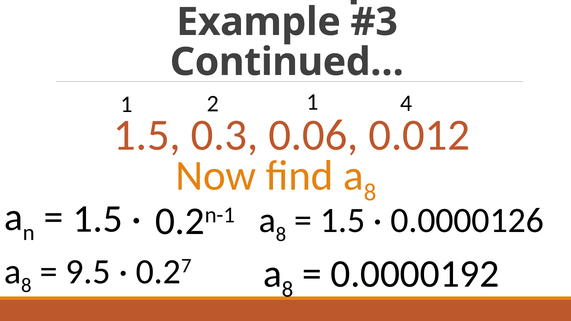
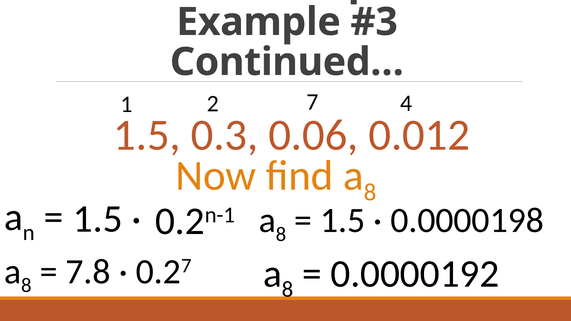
2 1: 1 -> 7 (313, 102)
0.0000126: 0.0000126 -> 0.0000198 (467, 220)
9.5: 9.5 -> 7.8 (88, 272)
